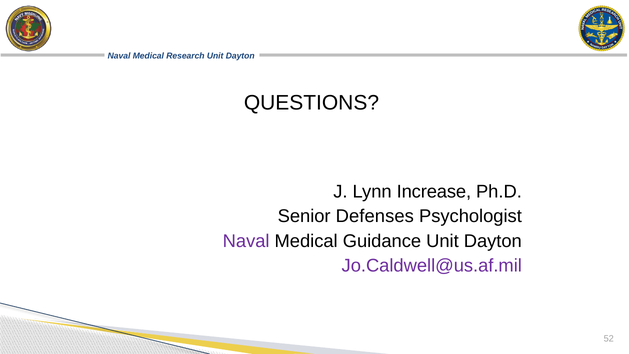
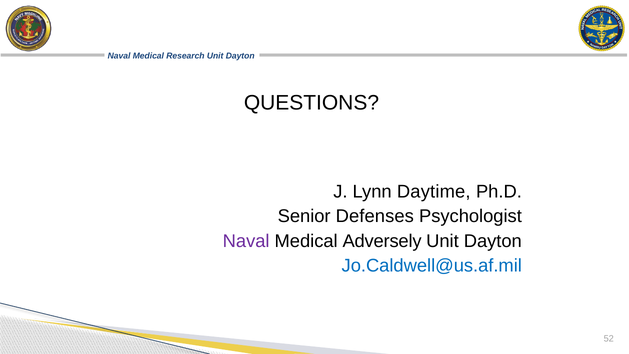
Increase: Increase -> Daytime (434, 192)
Guidance: Guidance -> Adversely (382, 241)
Jo.Caldwell@us.af.mil colour: purple -> blue (432, 265)
